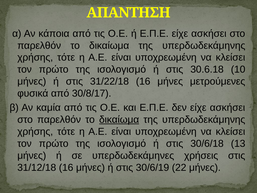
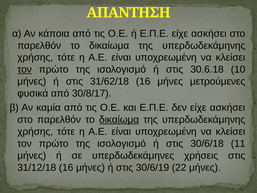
τον underline: none -> present (25, 69)
31/22/18: 31/22/18 -> 31/62/18 (109, 81)
13: 13 -> 11 (238, 143)
